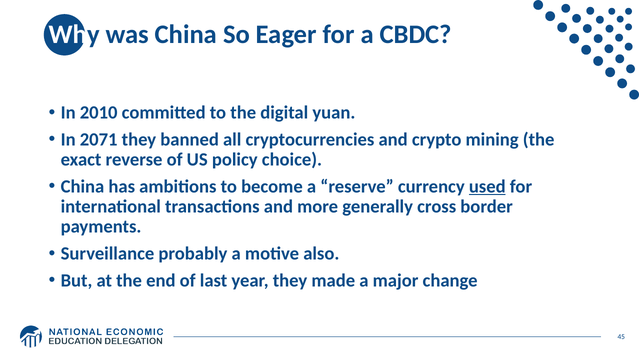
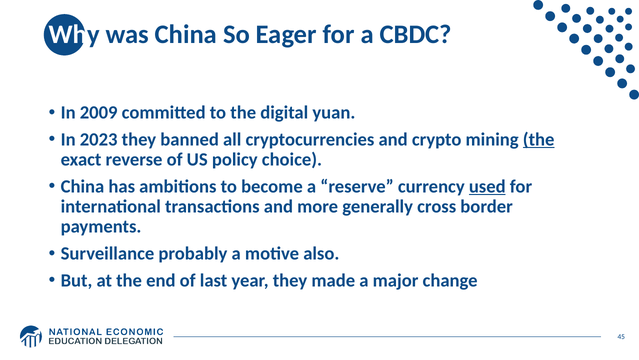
2010: 2010 -> 2009 (99, 112)
2071: 2071 -> 2023 (99, 139)
the underline: none -> present (539, 139)
